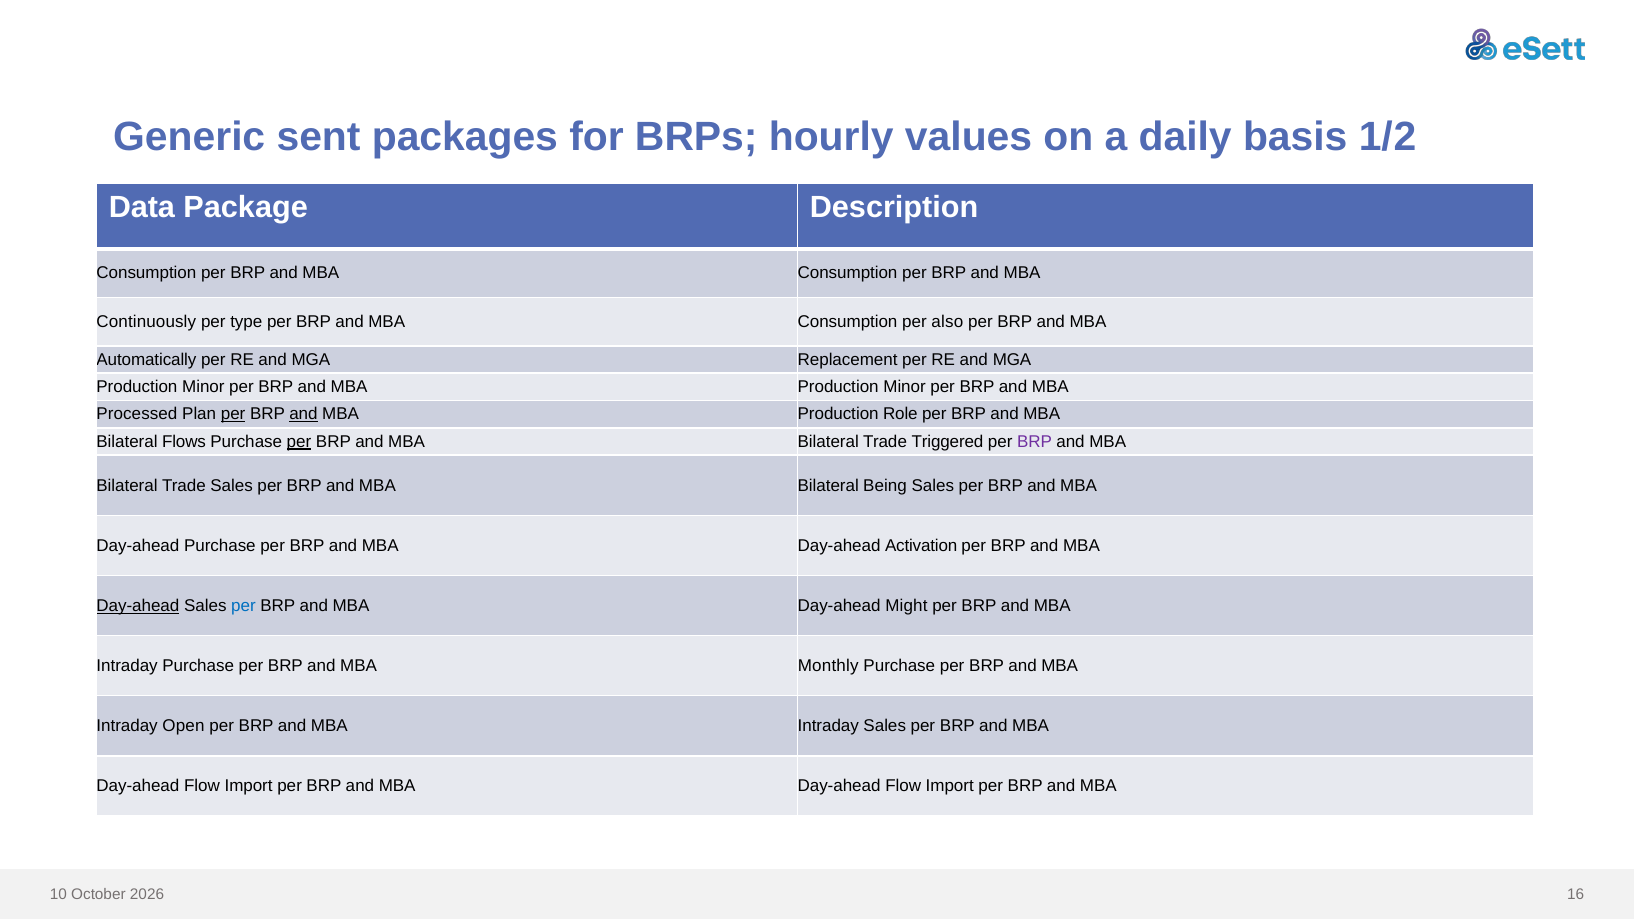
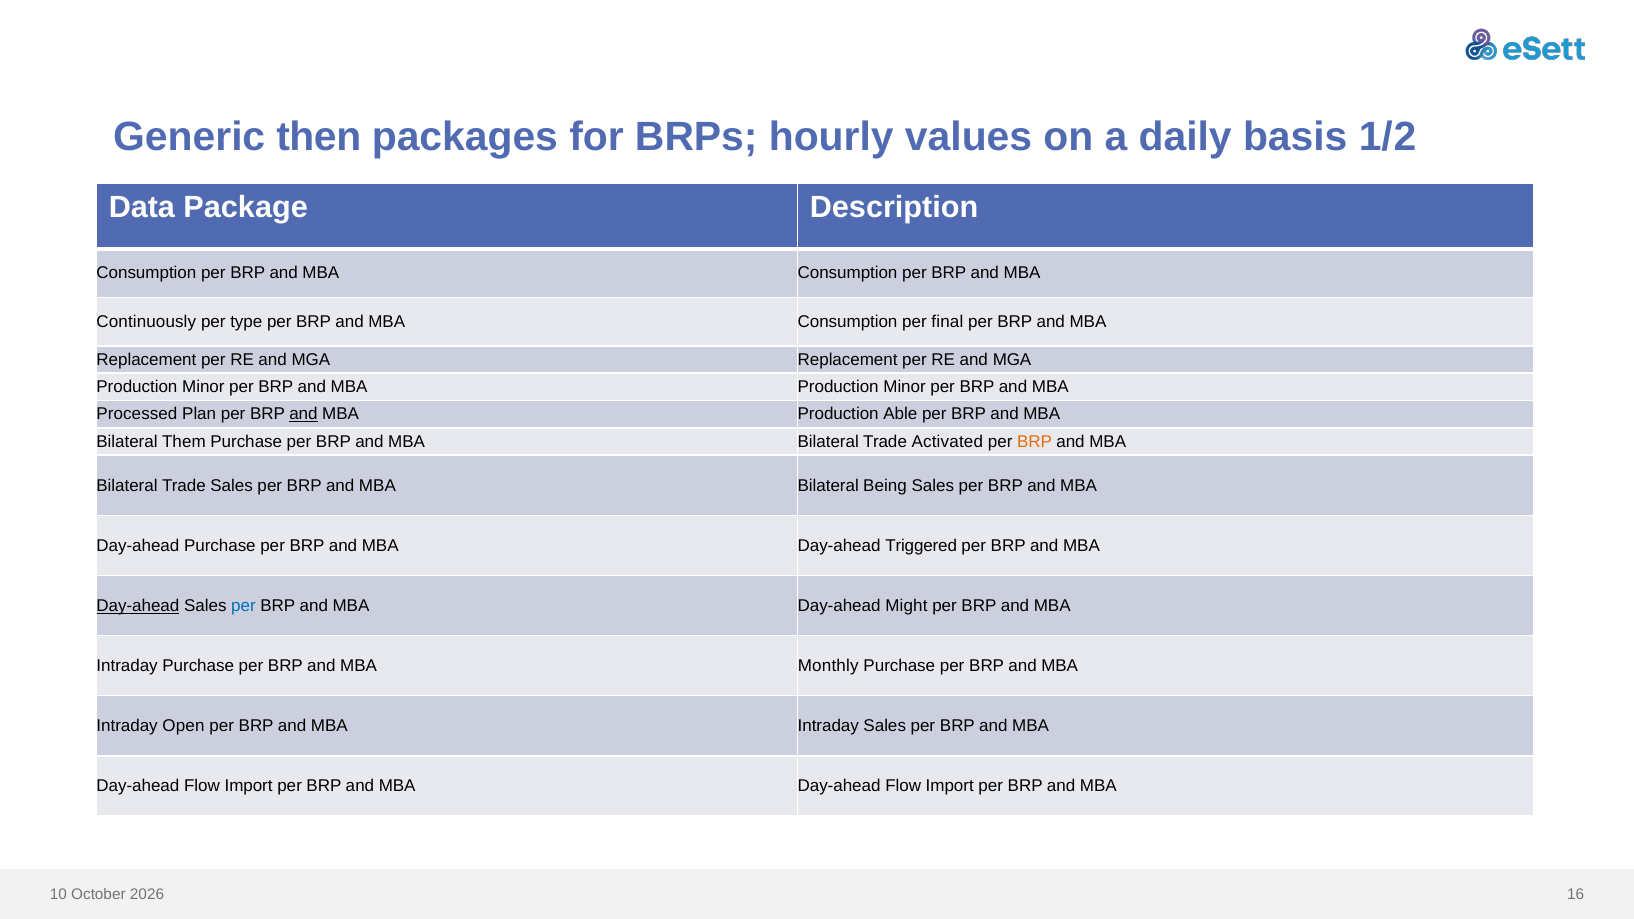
sent: sent -> then (319, 137)
also: also -> final (947, 322)
Automatically: Automatically -> Replacement (146, 360)
per underline: present -> none (233, 414)
Role: Role -> Able (900, 414)
Flows: Flows -> Them (184, 442)
per underline: present -> none (299, 442)
Triggered: Triggered -> Activated (947, 442)
BRP colour: purple -> orange (1035, 442)
Activation: Activation -> Triggered (921, 546)
